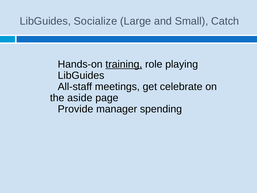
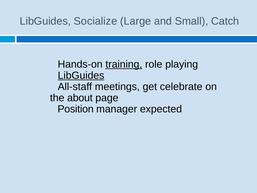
LibGuides underline: none -> present (81, 75)
aside: aside -> about (80, 98)
Provide: Provide -> Position (76, 109)
spending: spending -> expected (161, 109)
